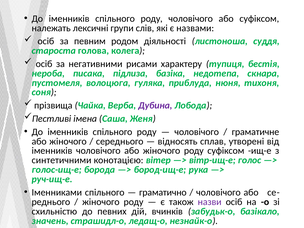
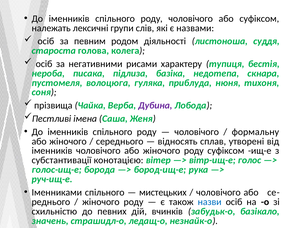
граматичне: граматичне -> формальну (255, 132)
синтетичними: синтетичними -> субстантивації (62, 160)
граматично: граматично -> мистецьких (163, 192)
назви colour: purple -> blue (210, 202)
